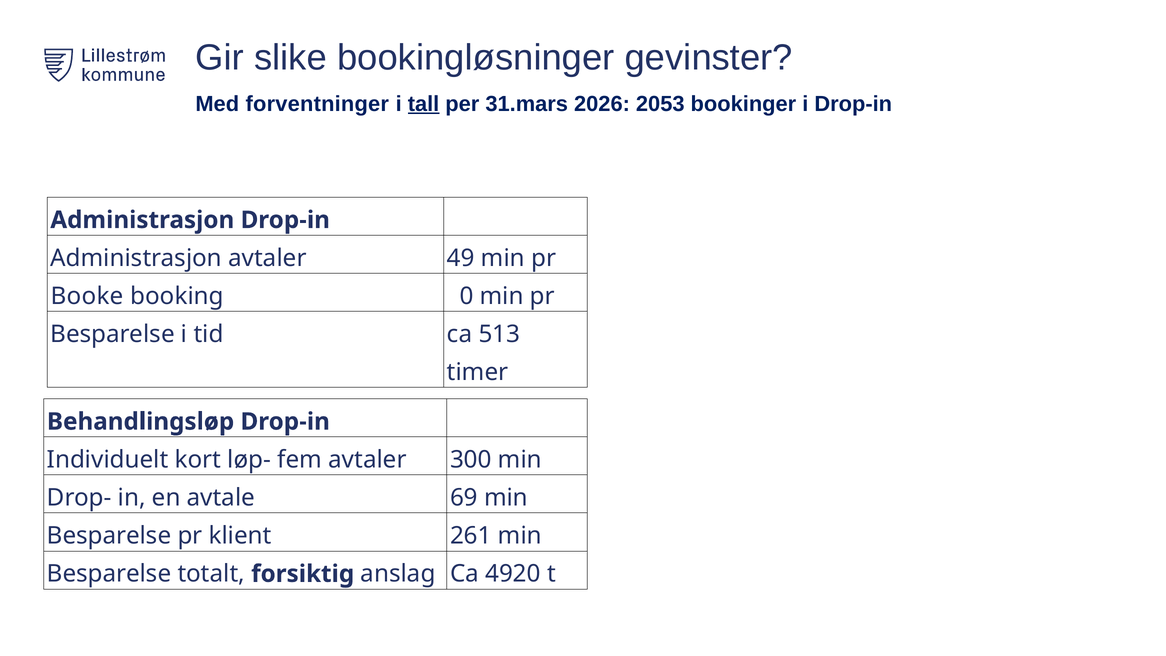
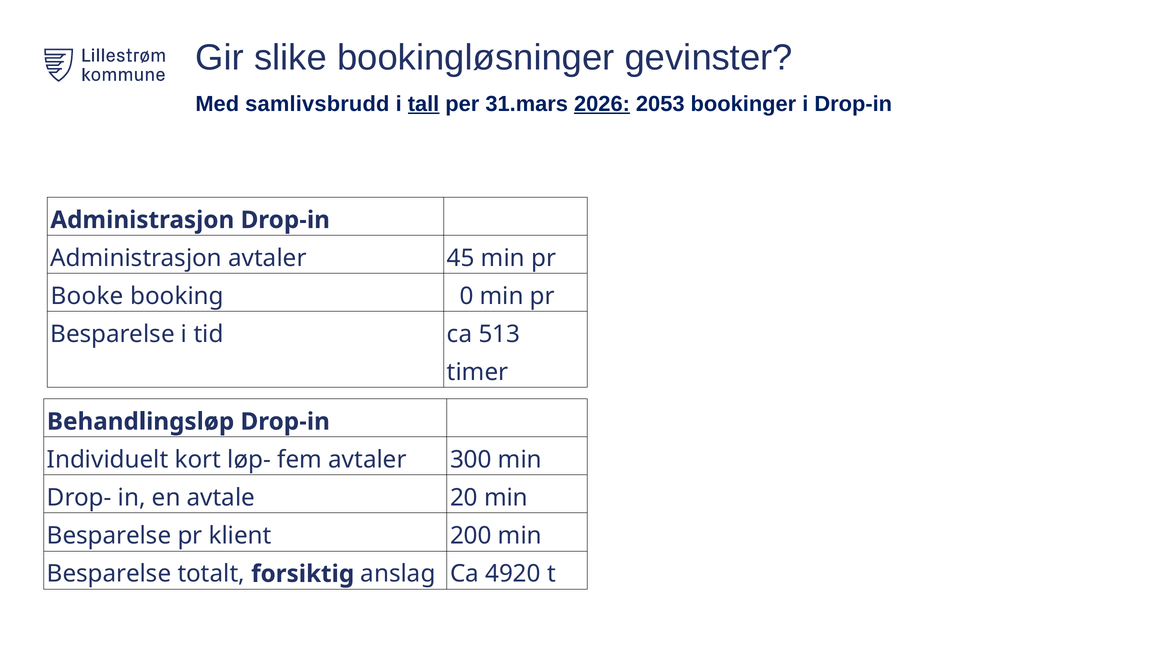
forventninger: forventninger -> samlivsbrudd (317, 104)
2026 underline: none -> present (602, 104)
49: 49 -> 45 (461, 258)
69: 69 -> 20 (464, 498)
261: 261 -> 200 (471, 536)
